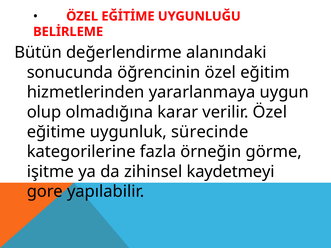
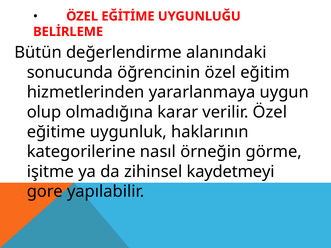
sürecinde: sürecinde -> haklarının (210, 132)
fazla: fazla -> nasıl (158, 152)
